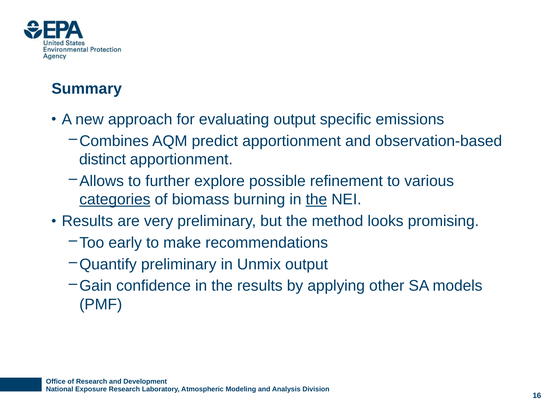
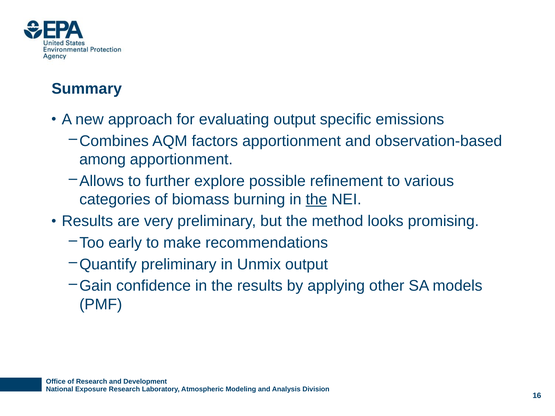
predict: predict -> factors (215, 141)
distinct: distinct -> among (103, 160)
categories underline: present -> none (115, 200)
